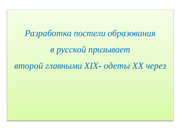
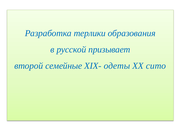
постели: постели -> терлики (90, 33)
главными: главными -> семейные (64, 66)
через: через -> сито (156, 66)
